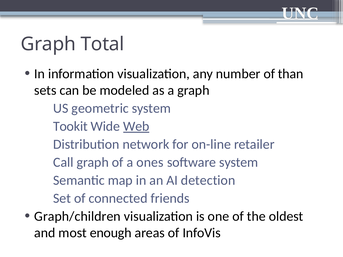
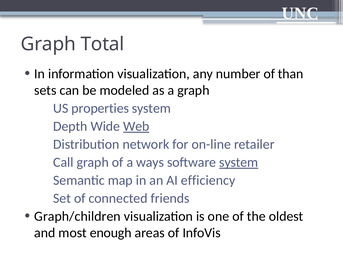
geometric: geometric -> properties (100, 108)
Tookit: Tookit -> Depth (70, 126)
ones: ones -> ways (150, 162)
system underline: none -> present (239, 162)
detection: detection -> efficiency (208, 180)
